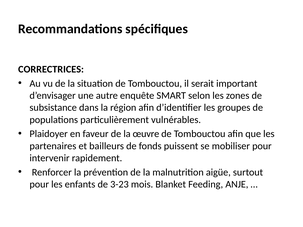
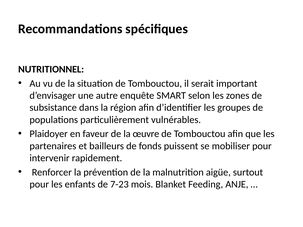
CORRECTRICES: CORRECTRICES -> NUTRITIONNEL (51, 69)
3-23: 3-23 -> 7-23 (119, 185)
